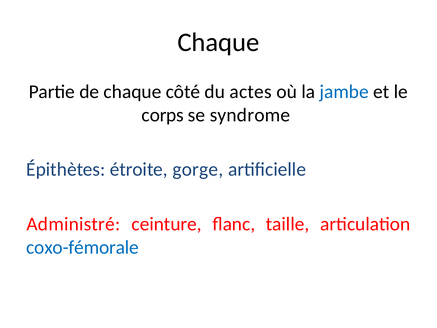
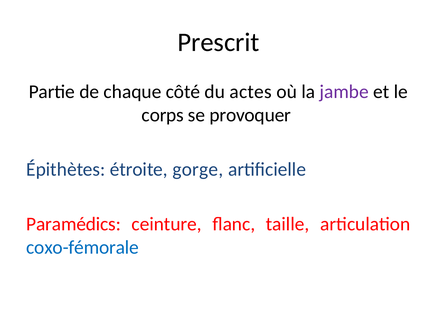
Chaque: Chaque -> Prescrit (218, 42)
jambe colour: blue -> purple (344, 92)
syndrome: syndrome -> provoquer (250, 115)
Administré: Administré -> Paramédics (74, 224)
